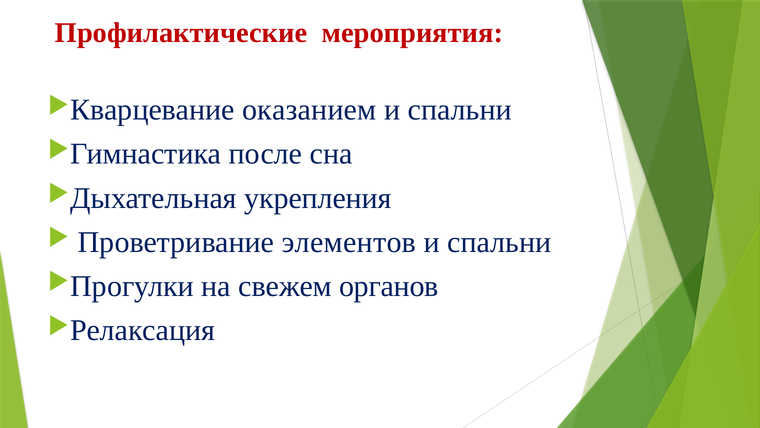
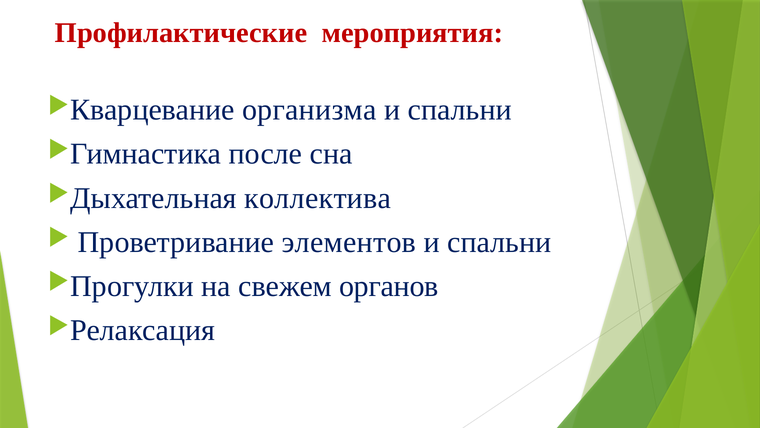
оказанием: оказанием -> организма (309, 110)
укрепления: укрепления -> коллектива (318, 198)
